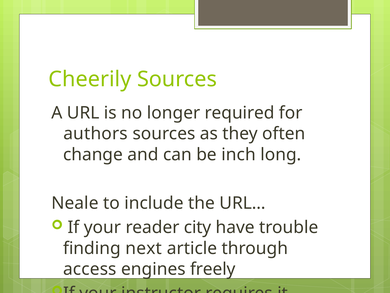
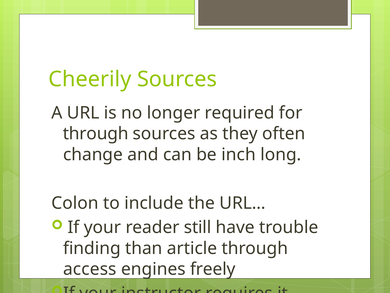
authors: authors -> through (96, 133)
Neale: Neale -> Colon (75, 203)
city: city -> still (198, 227)
next: next -> than (144, 248)
